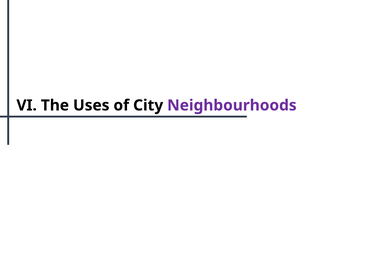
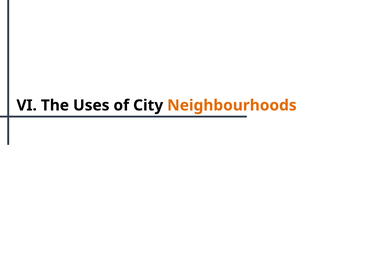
Neighbourhoods colour: purple -> orange (232, 105)
